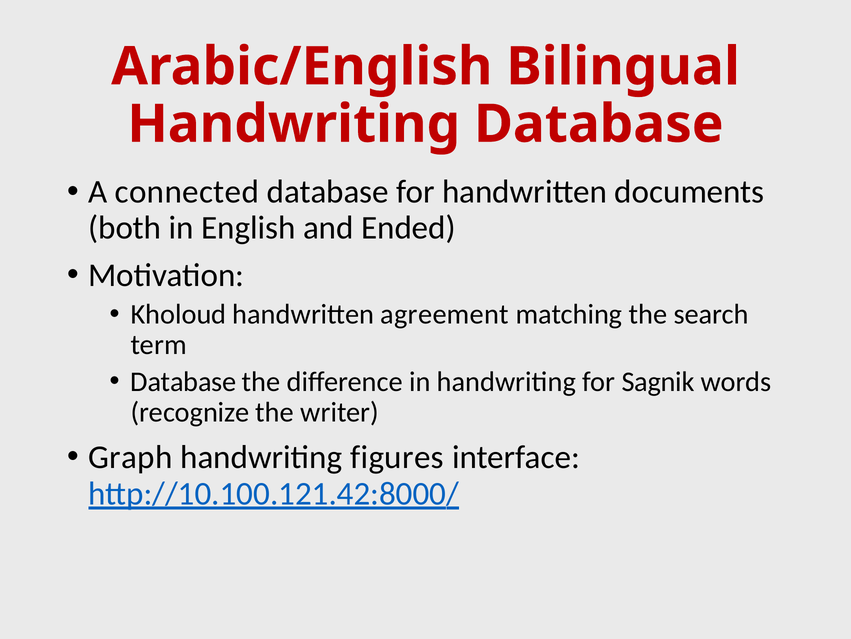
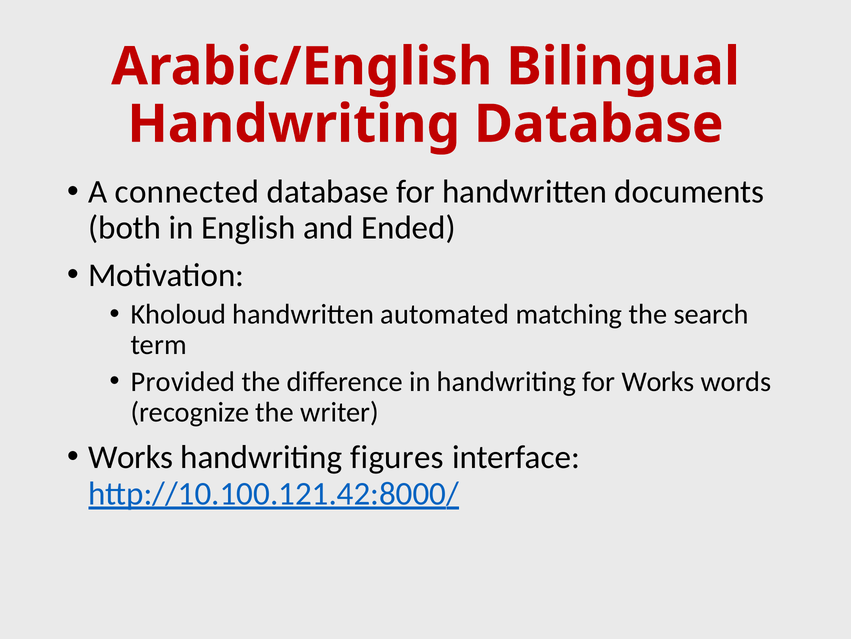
agreement: agreement -> automated (445, 314)
Database: Database -> Provided (183, 381)
for Sagnik: Sagnik -> Works (658, 381)
Graph: Graph -> Works (131, 457)
